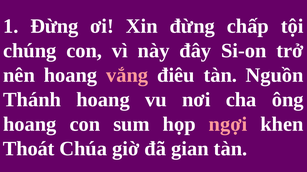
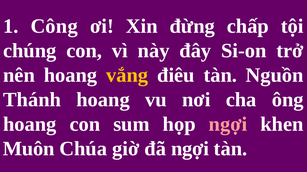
1 Đừng: Đừng -> Công (54, 26)
vắng colour: pink -> yellow (127, 75)
Thoát: Thoát -> Muôn (29, 149)
đã gian: gian -> ngợi (190, 149)
